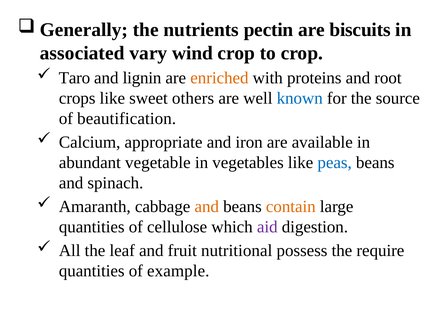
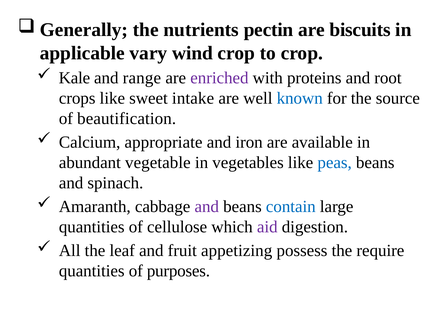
associated: associated -> applicable (82, 53)
Taro: Taro -> Kale (74, 78)
lignin: lignin -> range (142, 78)
enriched colour: orange -> purple (219, 78)
others: others -> intake (193, 98)
and colour: orange -> purple (207, 207)
contain colour: orange -> blue (291, 207)
nutritional: nutritional -> appetizing (237, 251)
example: example -> purposes (178, 271)
